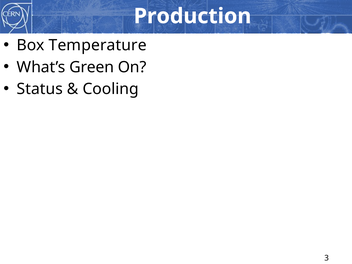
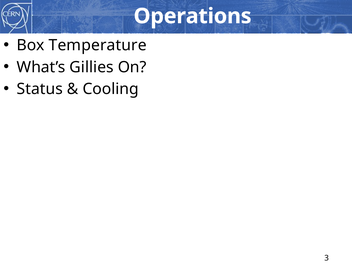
Production: Production -> Operations (193, 16)
Green: Green -> Gillies (92, 67)
